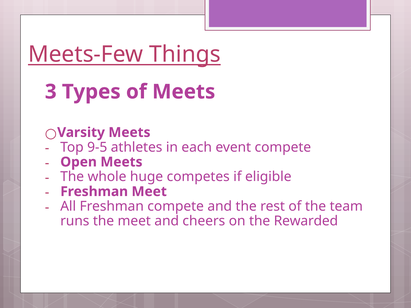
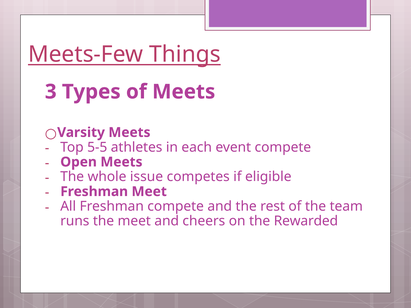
9-5: 9-5 -> 5-5 (97, 147)
huge: huge -> issue (146, 177)
